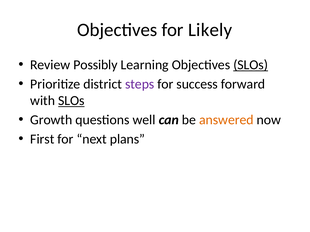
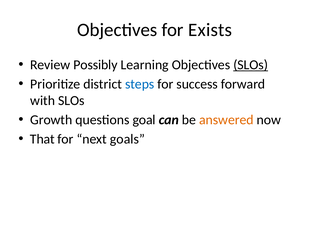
Likely: Likely -> Exists (210, 30)
steps colour: purple -> blue (140, 84)
SLOs underline: present -> none (71, 101)
well: well -> goal (144, 120)
First: First -> That (42, 139)
plans: plans -> goals (127, 139)
